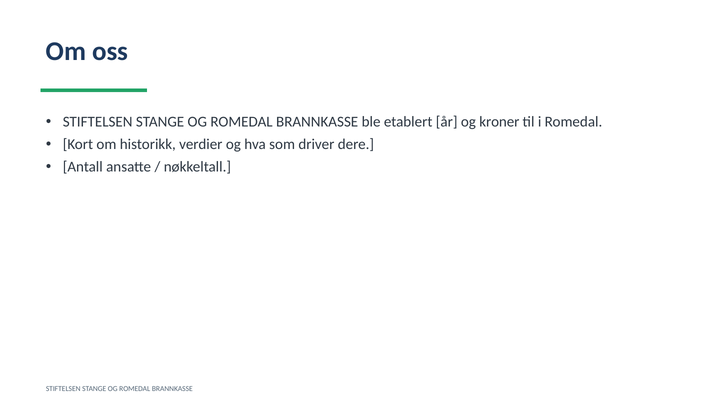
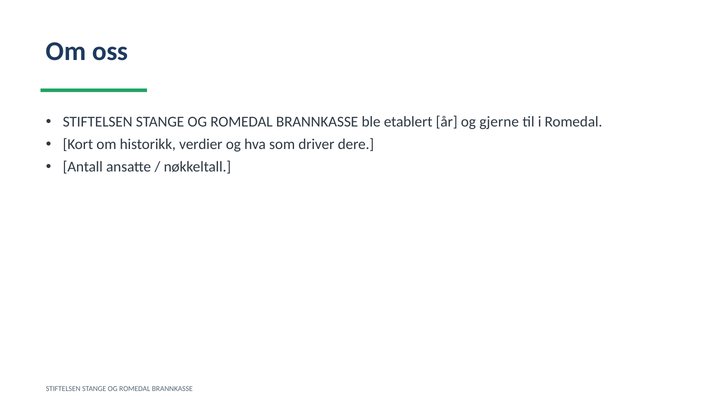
kroner: kroner -> gjerne (499, 122)
